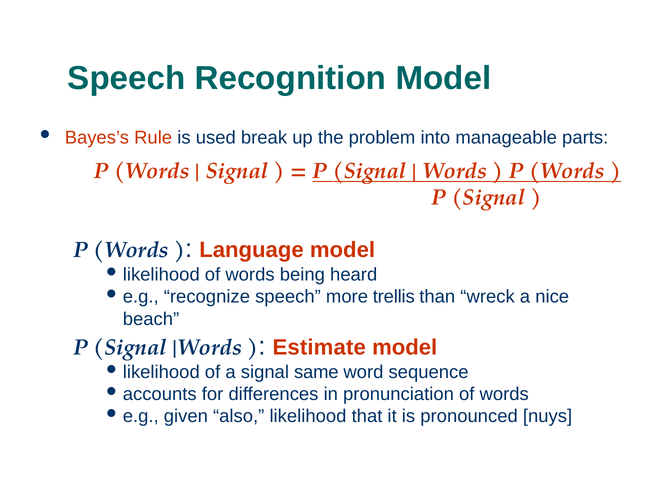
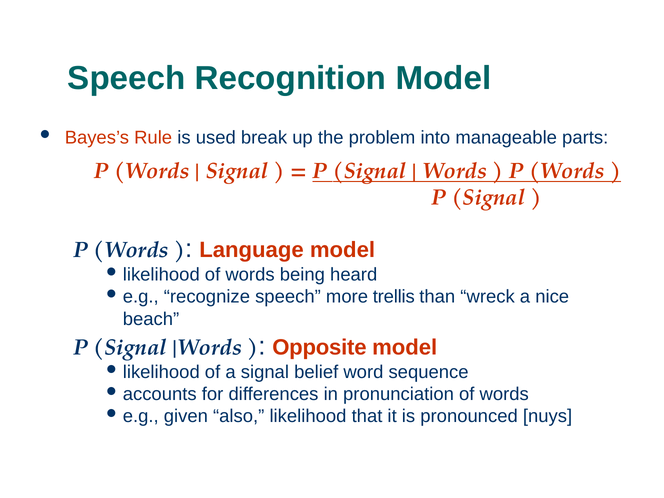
Estimate: Estimate -> Opposite (319, 347)
same: same -> belief (316, 372)
